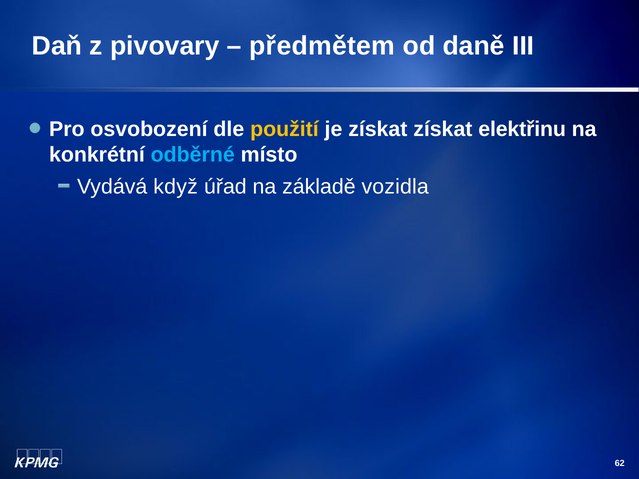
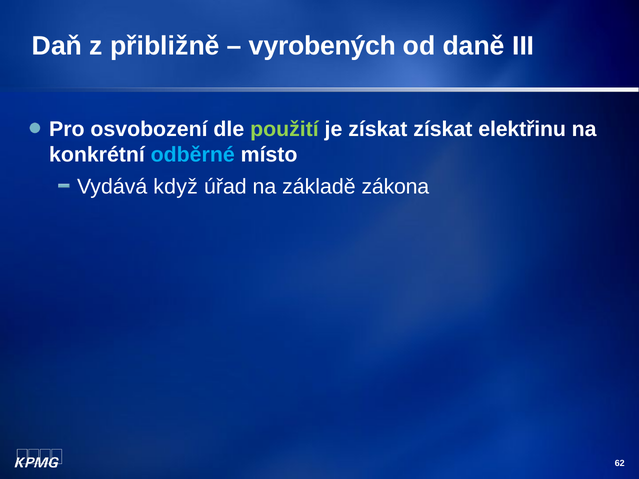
pivovary: pivovary -> přibližně (165, 46)
předmětem: předmětem -> vyrobených (322, 46)
použití colour: yellow -> light green (284, 129)
vozidla: vozidla -> zákona (395, 187)
